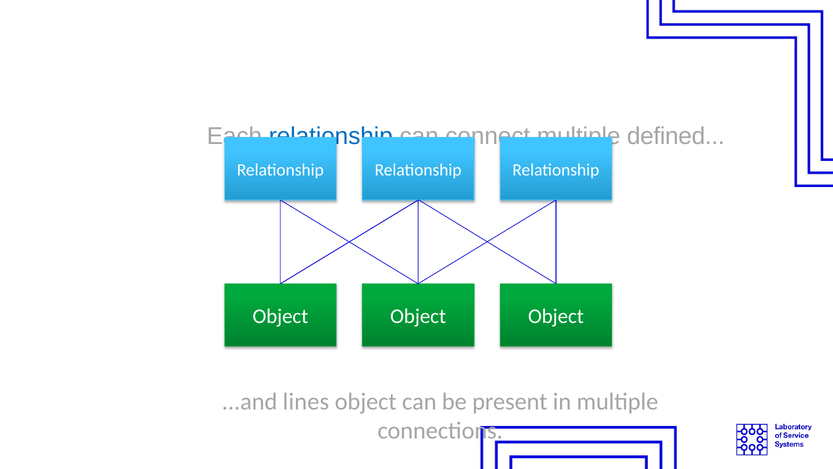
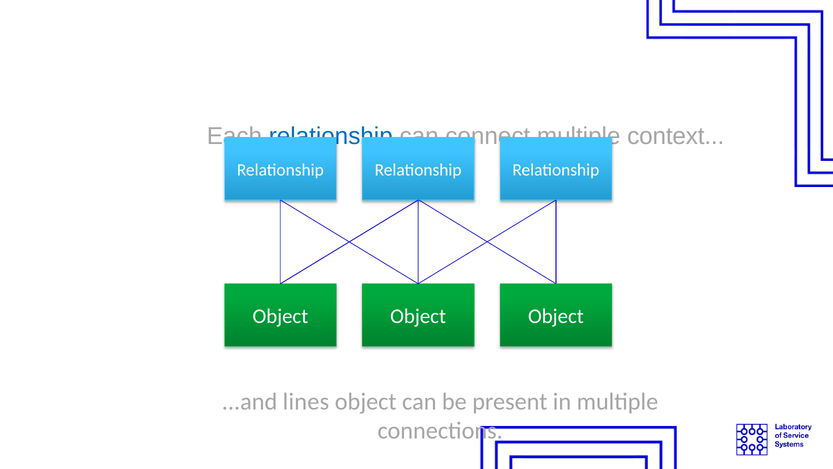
defined: defined -> context (676, 136)
